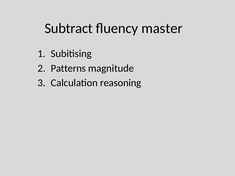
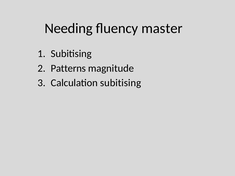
Subtract: Subtract -> Needing (69, 28)
Calculation reasoning: reasoning -> subitising (121, 83)
